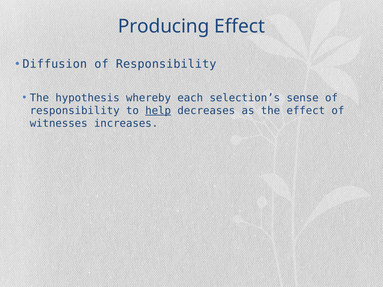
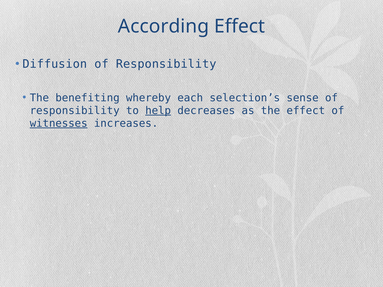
Producing: Producing -> According (164, 26)
hypothesis: hypothesis -> benefiting (88, 98)
witnesses underline: none -> present (59, 123)
